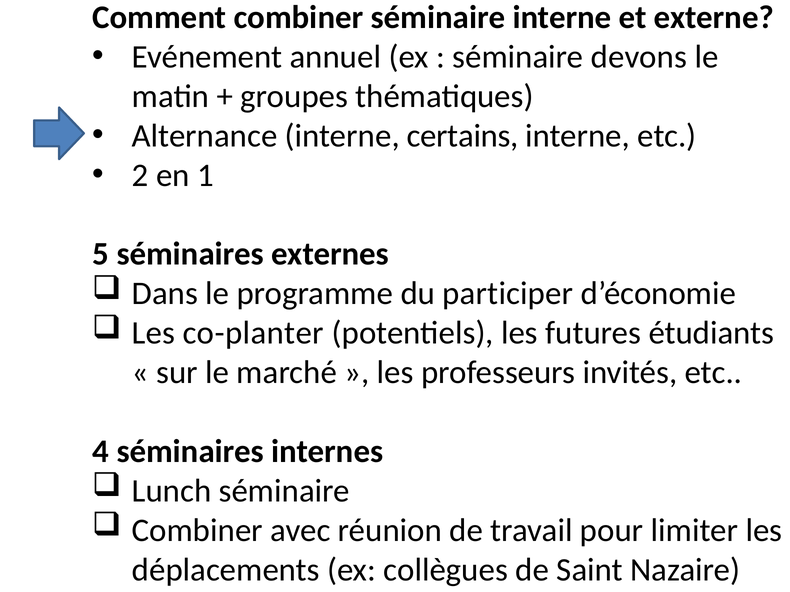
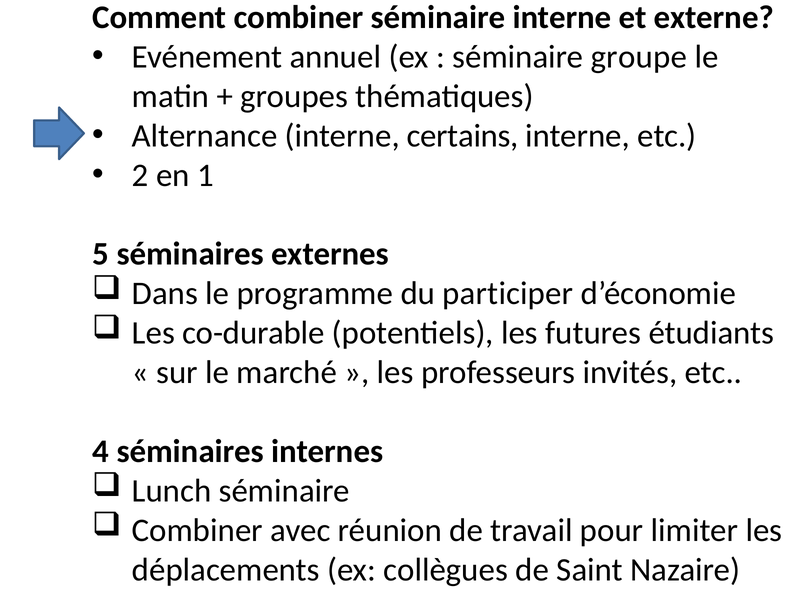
devons: devons -> groupe (639, 57)
co-planter: co-planter -> co-durable (253, 333)
